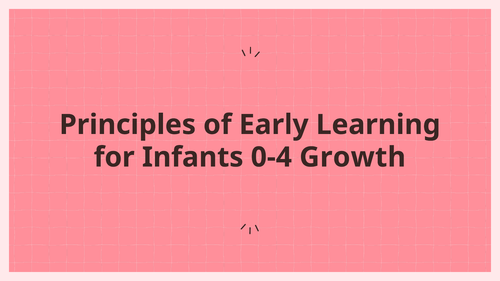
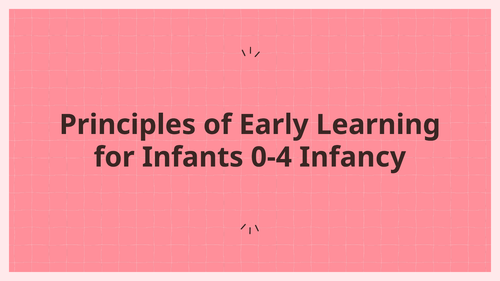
Growth: Growth -> Infancy (353, 157)
